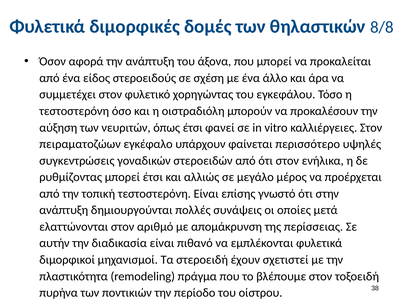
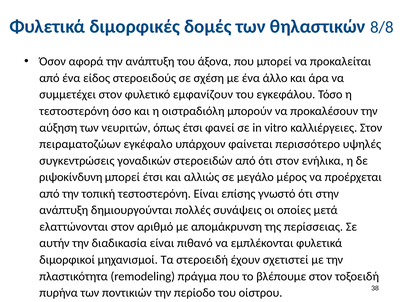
χορηγώντας: χορηγώντας -> εμφανίζουν (203, 95)
ρυθμίζοντας: ρυθμίζοντας -> ριψοκίνδυνη (71, 177)
